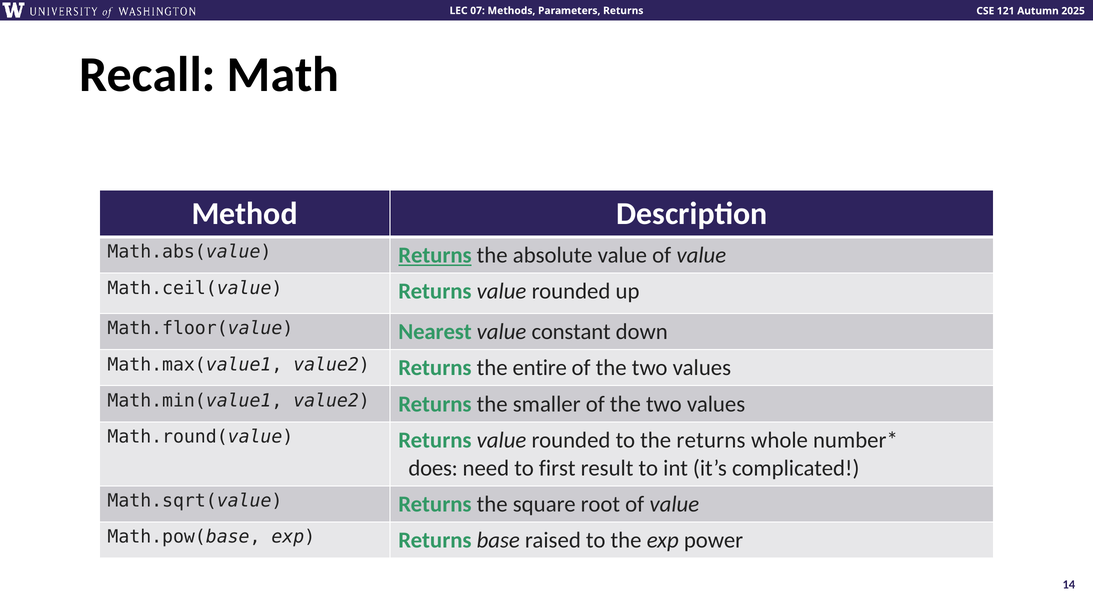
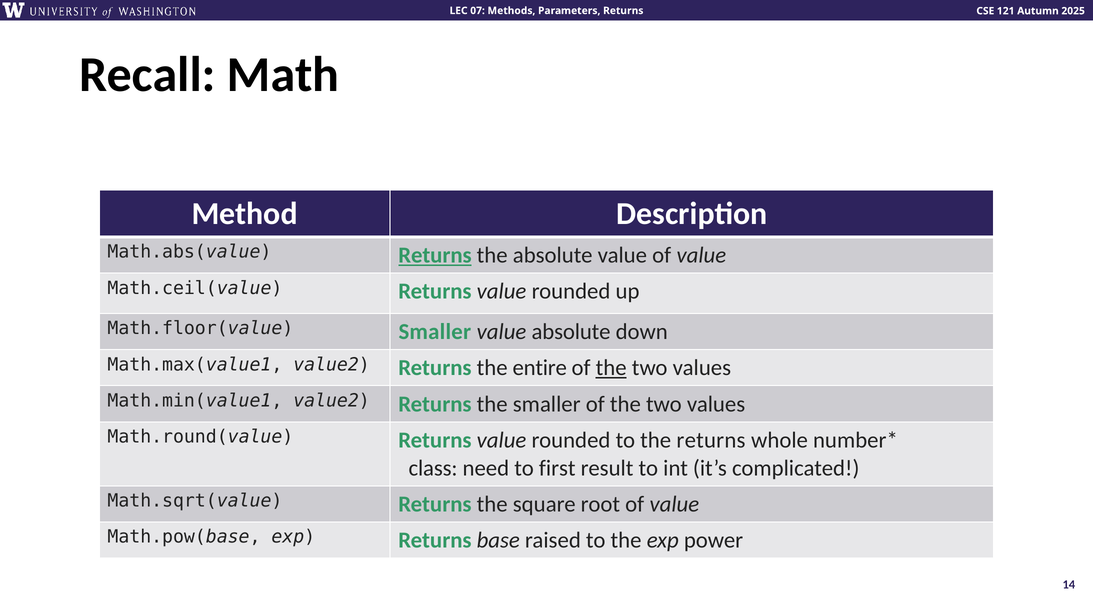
Math.floor(value Nearest: Nearest -> Smaller (435, 332)
value constant: constant -> absolute (571, 332)
the underline: none -> present (611, 368)
does: does -> class (433, 468)
